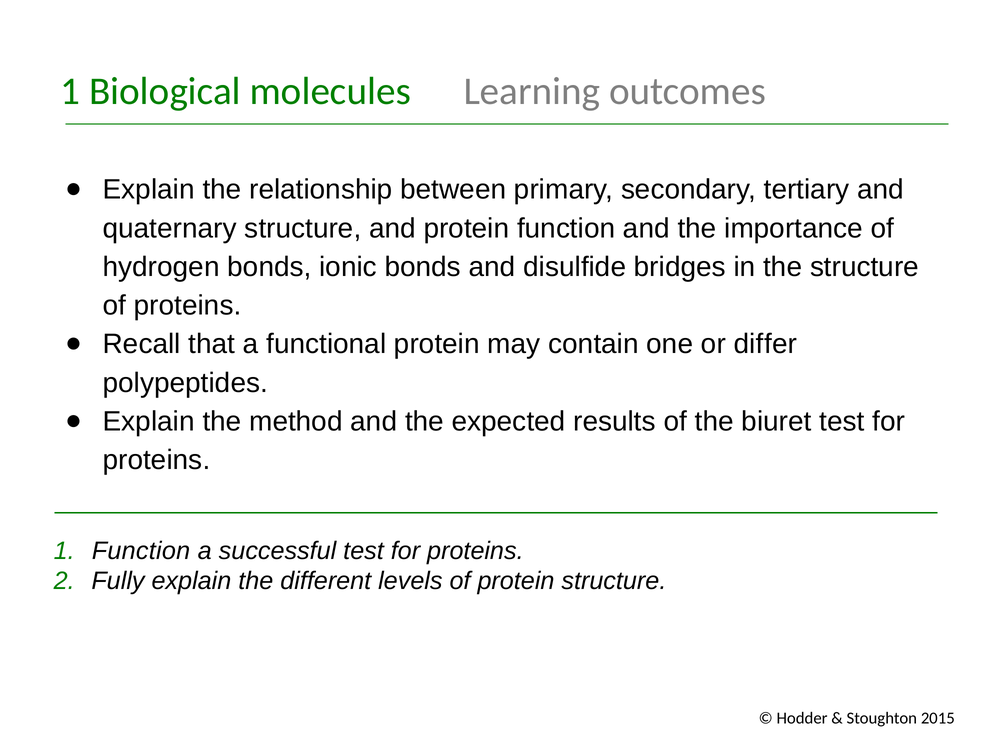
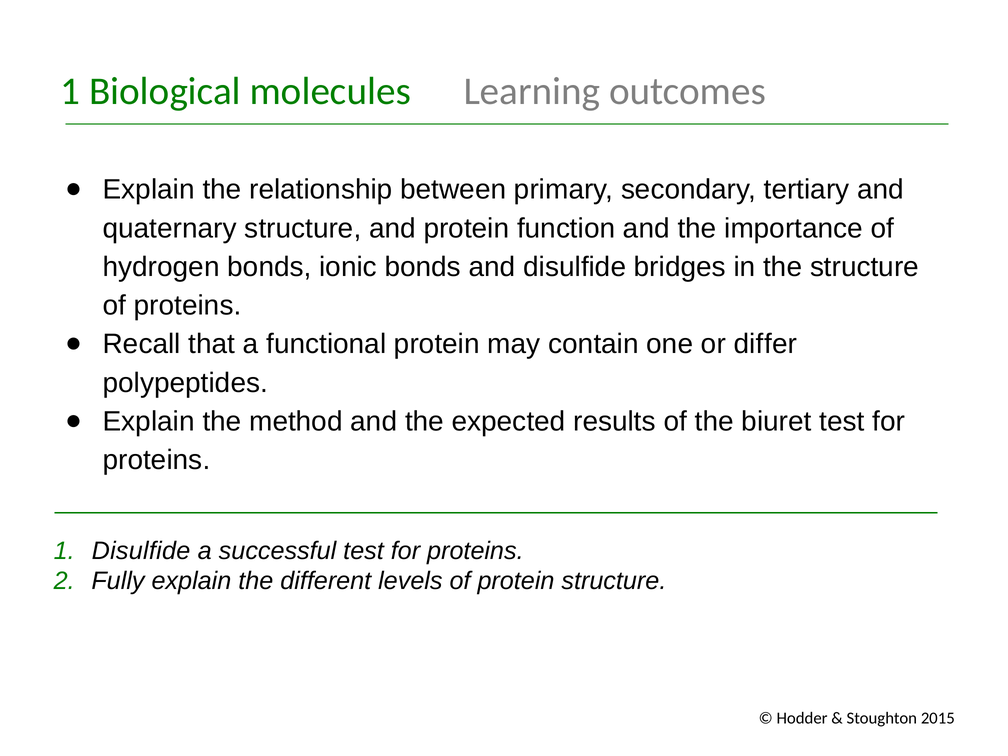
Function: Function -> Disulfide (141, 551)
